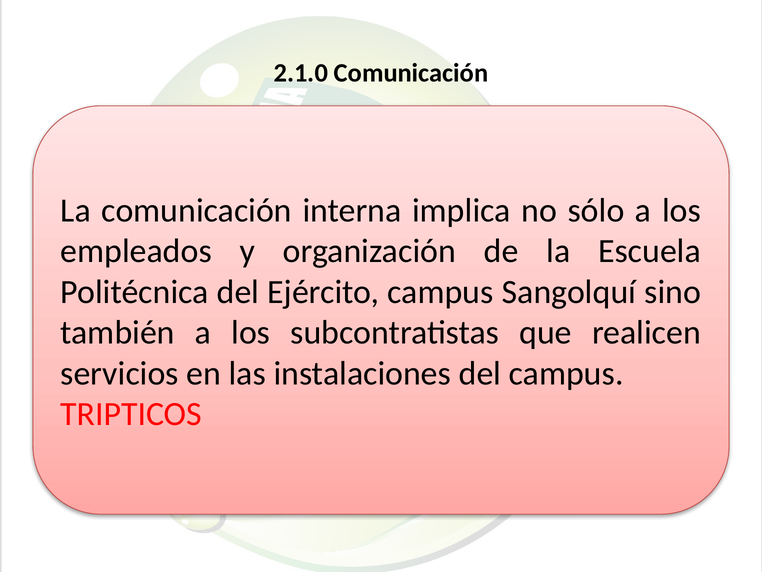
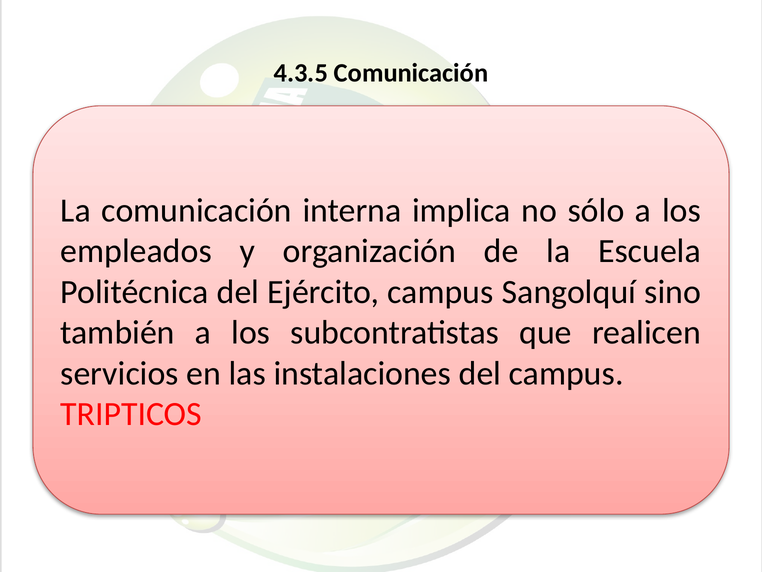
2.1.0: 2.1.0 -> 4.3.5 (301, 73)
